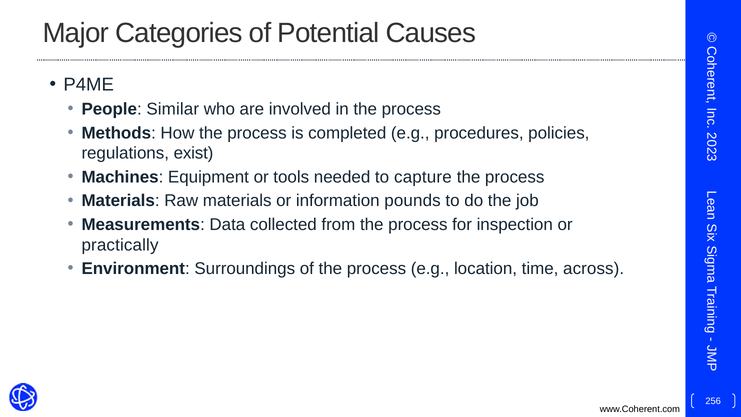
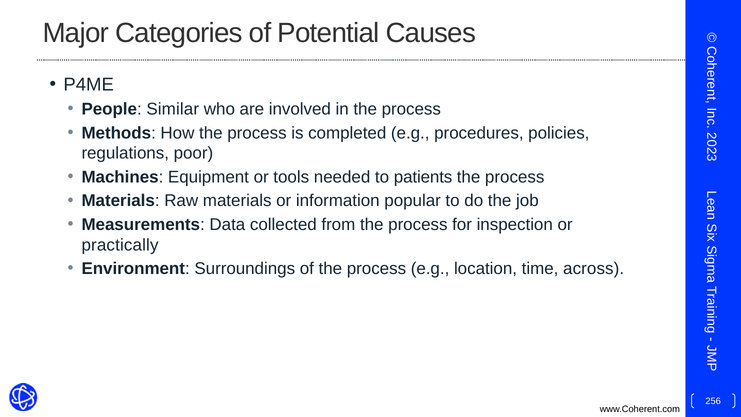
exist: exist -> poor (193, 153)
capture: capture -> patients (423, 177)
pounds: pounds -> popular (413, 201)
